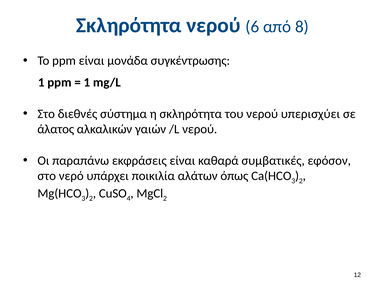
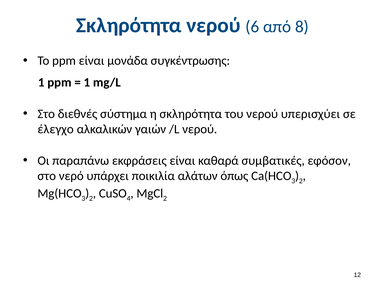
άλατος: άλατος -> έλεγχο (56, 129)
